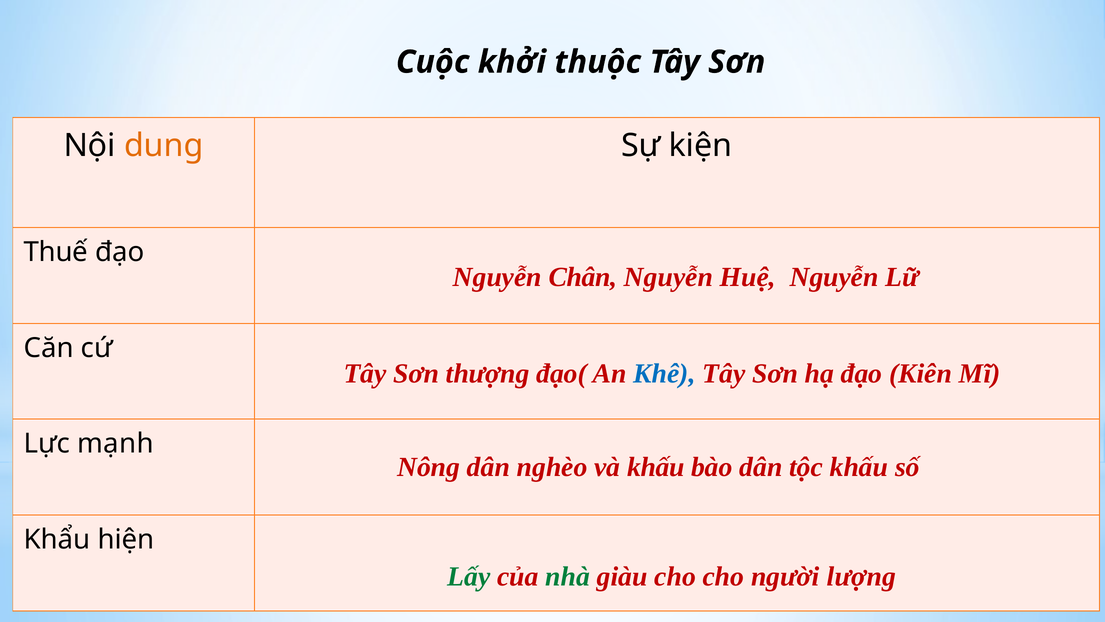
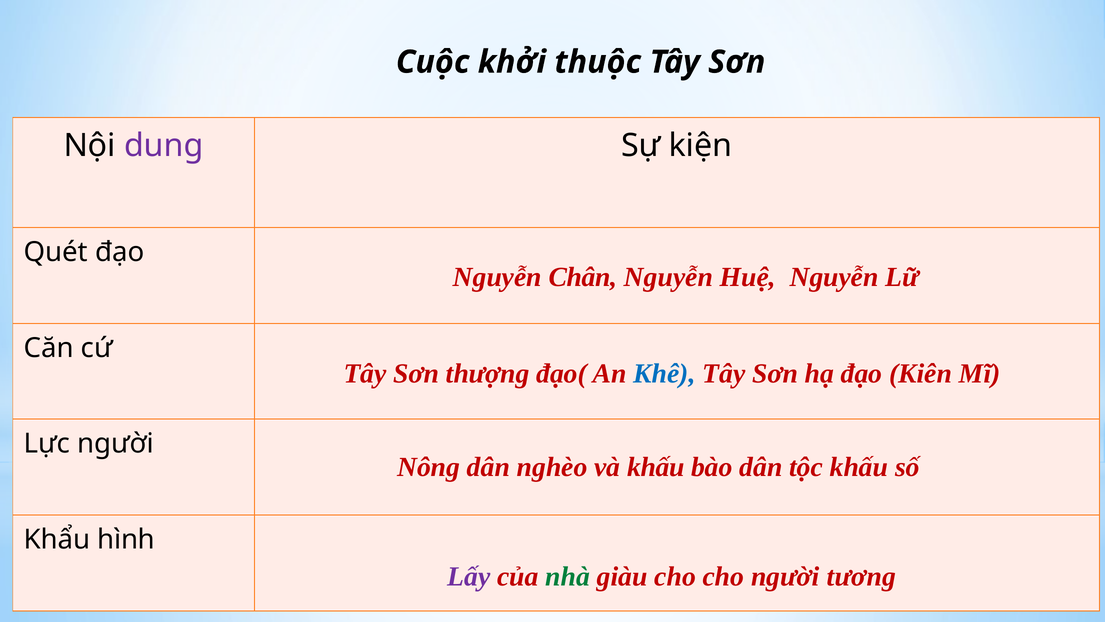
dung colour: orange -> purple (164, 145)
Thuế: Thuế -> Quét (56, 252)
Lực mạnh: mạnh -> người (116, 443)
hiện: hiện -> hình (126, 539)
Lấy colour: green -> purple (469, 576)
lượng: lượng -> tương (861, 576)
